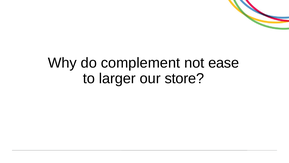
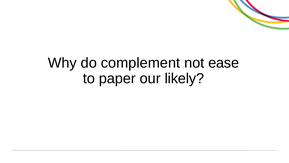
larger: larger -> paper (117, 78)
store: store -> likely (184, 78)
